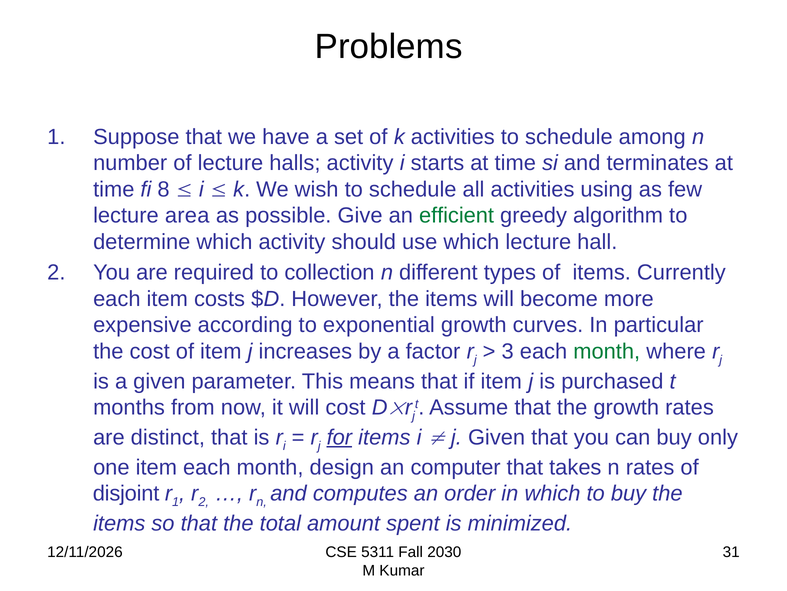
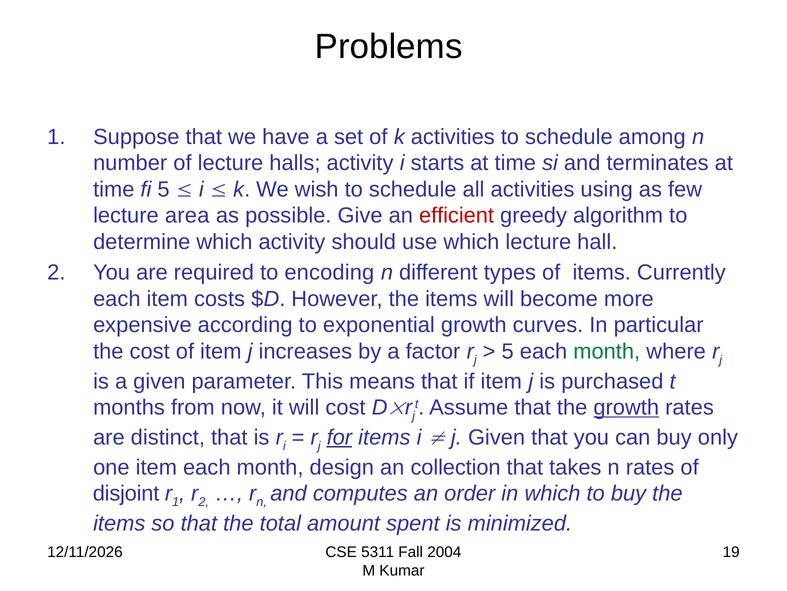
fi 8: 8 -> 5 (163, 189)
efficient colour: green -> red (457, 215)
collection: collection -> encoding (329, 272)
3: 3 -> 5 (508, 351)
growth underline: none -> present (626, 407)
computer: computer -> collection (456, 467)
2030: 2030 -> 2004 (444, 552)
31: 31 -> 19 (731, 552)
